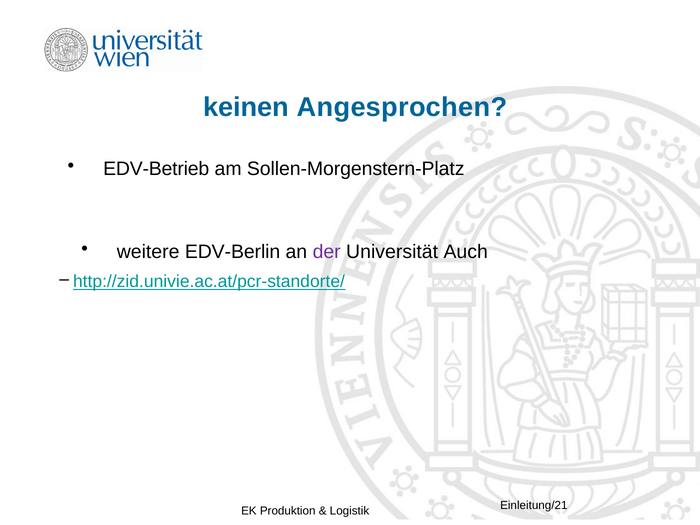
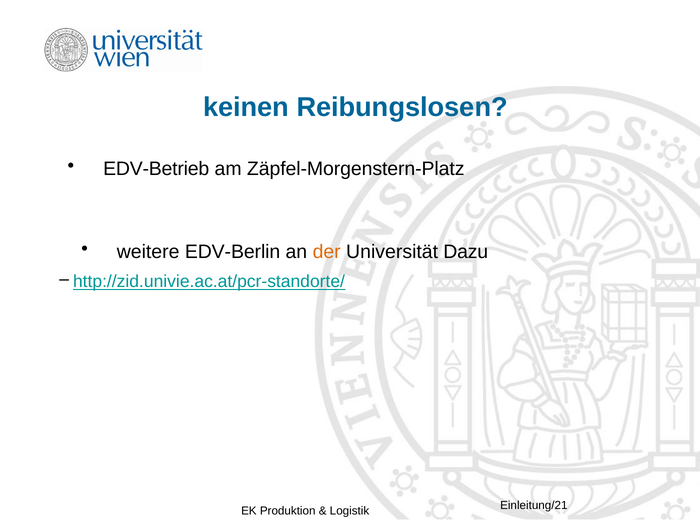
Angesprochen: Angesprochen -> Reibungslosen (402, 107)
Sollen-Morgenstern-Platz: Sollen-Morgenstern-Platz -> Zäpfel-Morgenstern-Platz (356, 169)
der colour: purple -> orange (327, 252)
Auch: Auch -> Dazu (466, 252)
